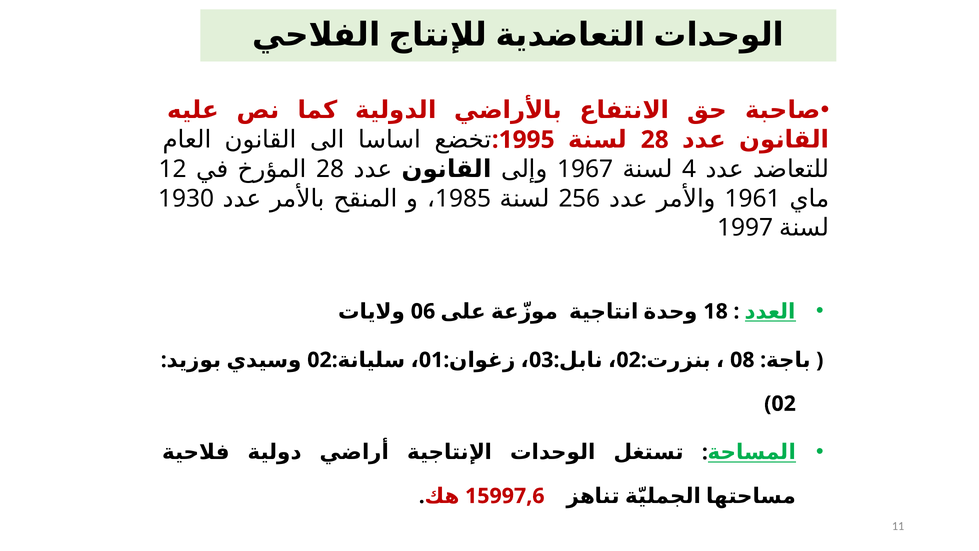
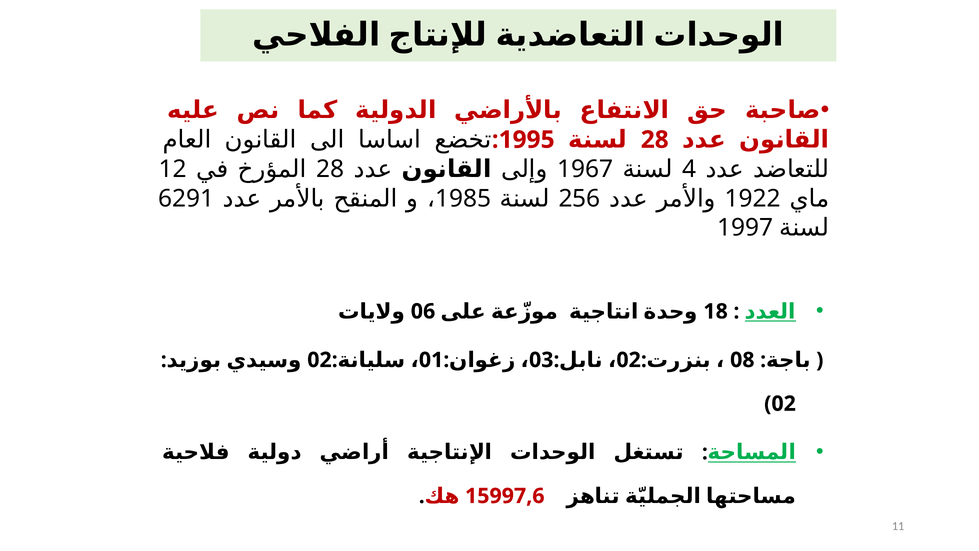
1930: 1930 -> 6291 (186, 198)
1961: 1961 -> 1922 (753, 198)
